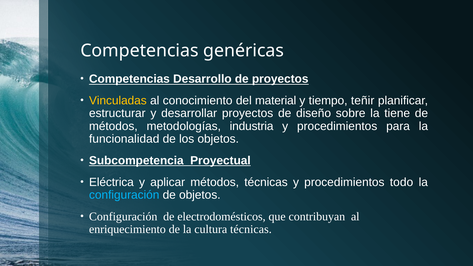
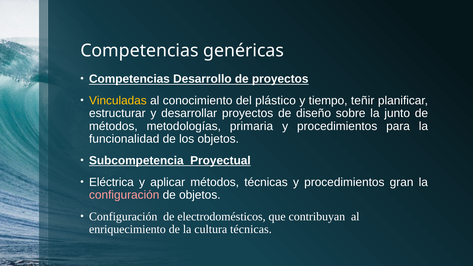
material: material -> plástico (276, 101)
tiene: tiene -> junto (397, 113)
industria: industria -> primaria (252, 126)
todo: todo -> gran (402, 182)
configuración colour: light blue -> pink (124, 195)
